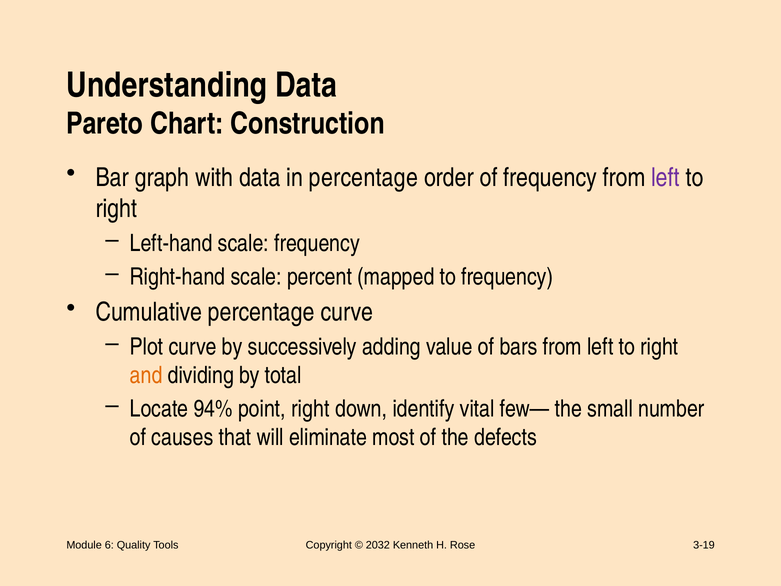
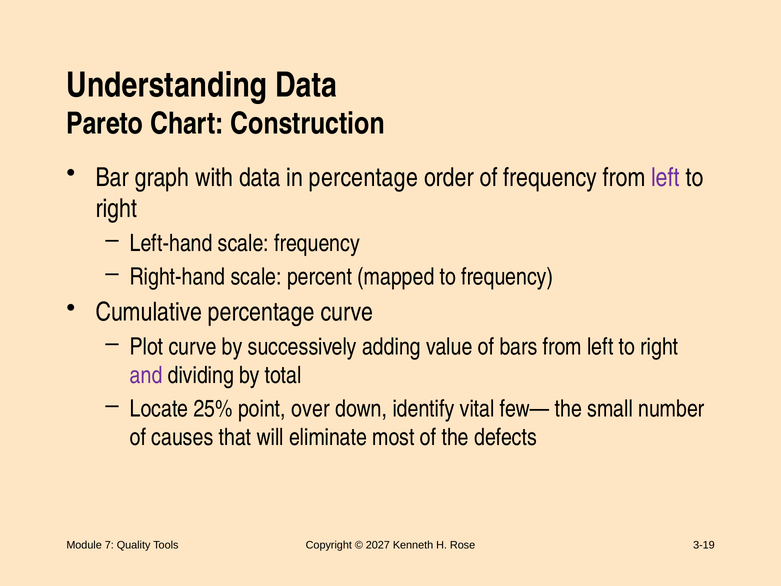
and colour: orange -> purple (146, 375)
94%: 94% -> 25% (213, 409)
point right: right -> over (310, 409)
6: 6 -> 7 (109, 545)
2032: 2032 -> 2027 (378, 545)
